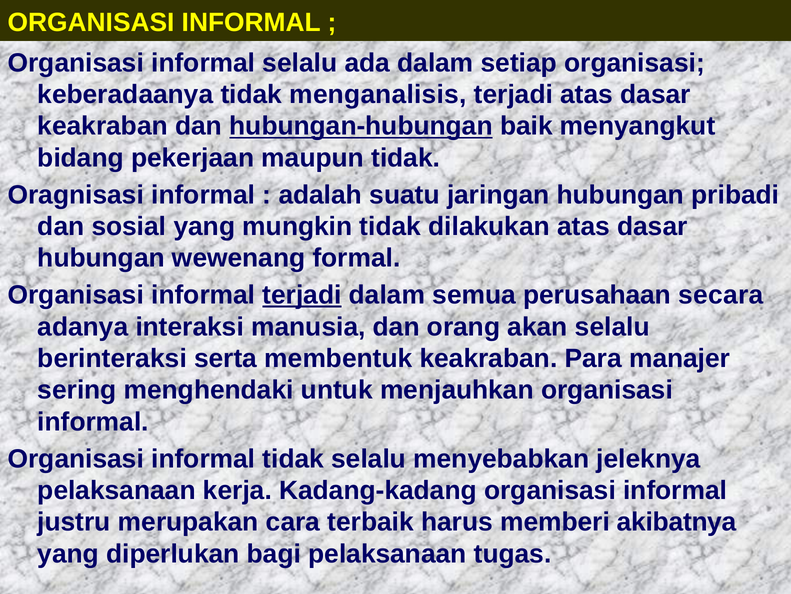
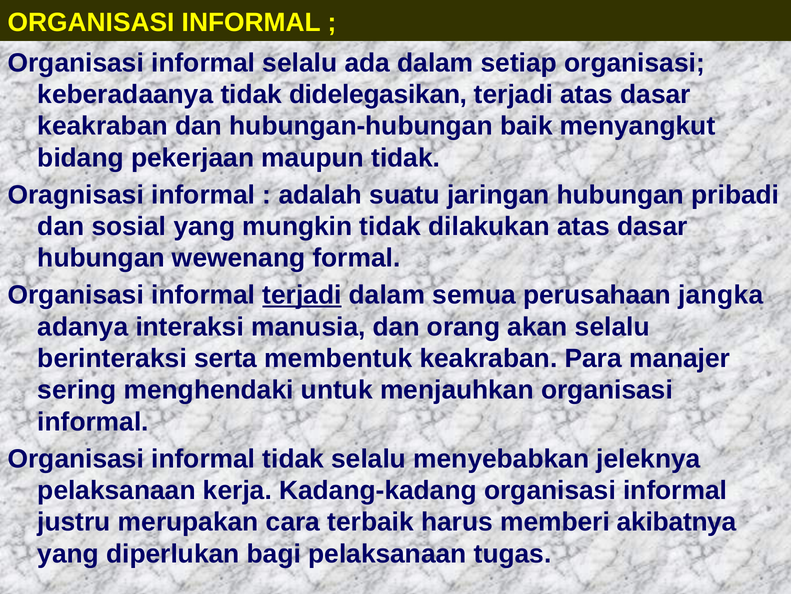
menganalisis: menganalisis -> didelegasikan (378, 94)
hubungan-hubungan underline: present -> none (361, 126)
secara: secara -> jangka (721, 295)
